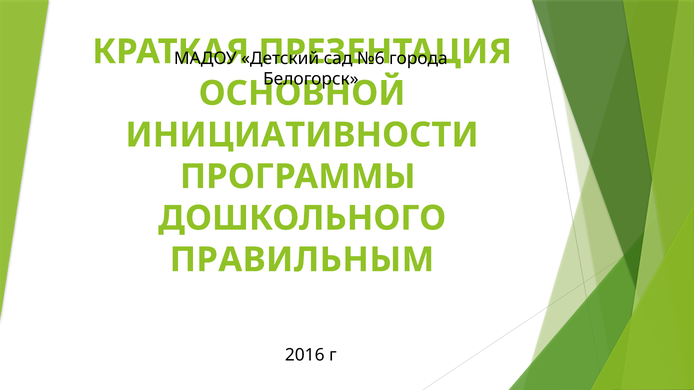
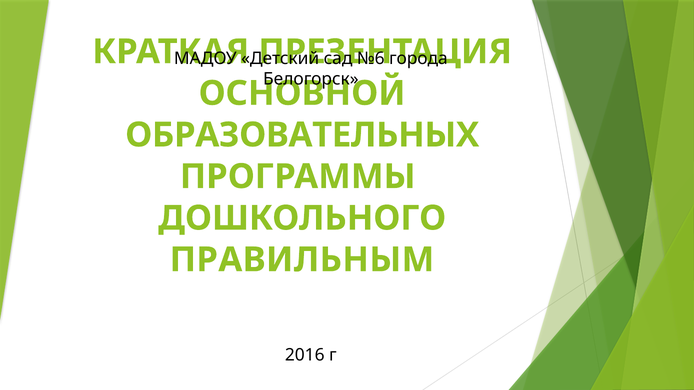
ИНИЦИАТИВНОСТИ: ИНИЦИАТИВНОСТИ -> ОБРАЗОВАТЕЛЬНЫХ (302, 135)
